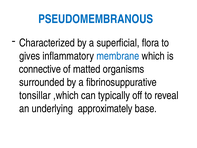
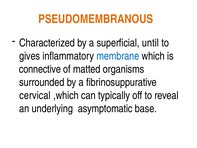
PSEUDOMEMBRANOUS colour: blue -> orange (96, 19)
flora: flora -> until (150, 43)
tonsillar: tonsillar -> cervical (35, 95)
approximately: approximately -> asymptomatic (105, 108)
